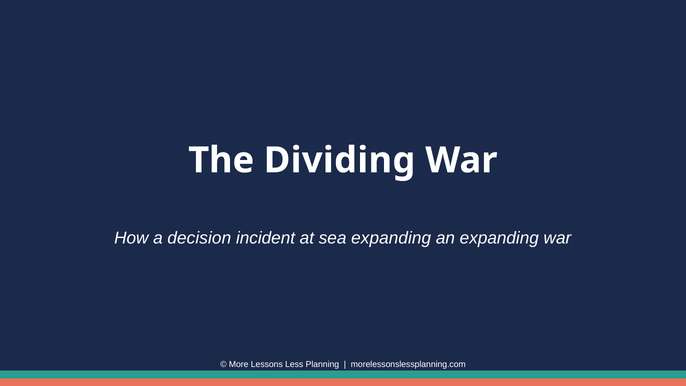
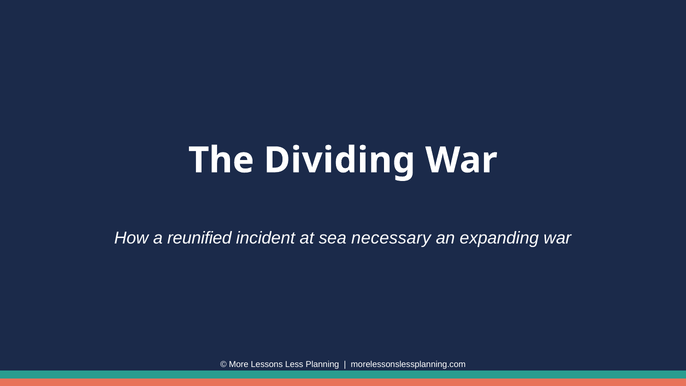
decision: decision -> reunified (199, 238)
sea expanding: expanding -> necessary (391, 238)
